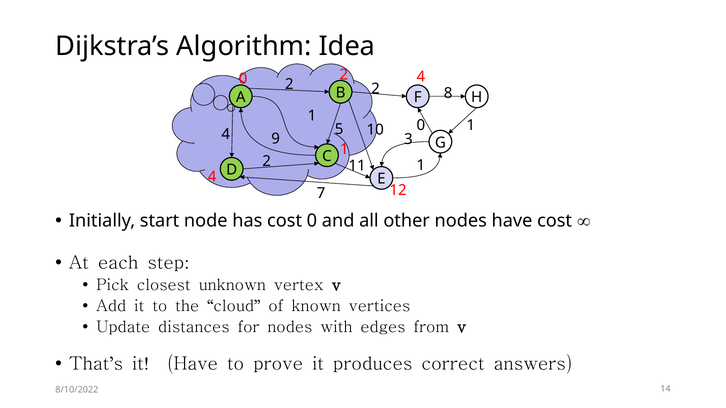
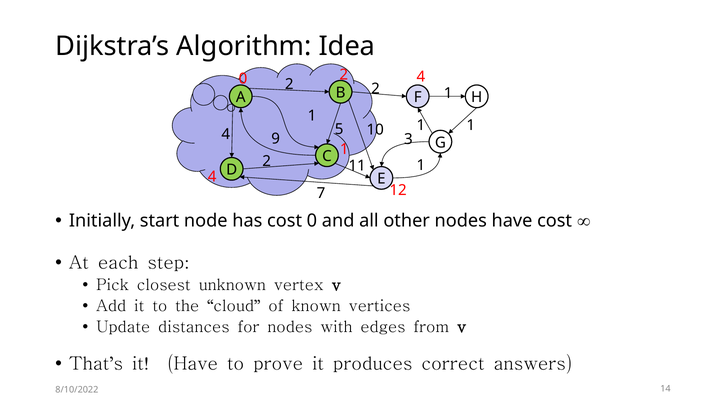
2 8: 8 -> 1 (448, 93)
10 0: 0 -> 1 (421, 125)
